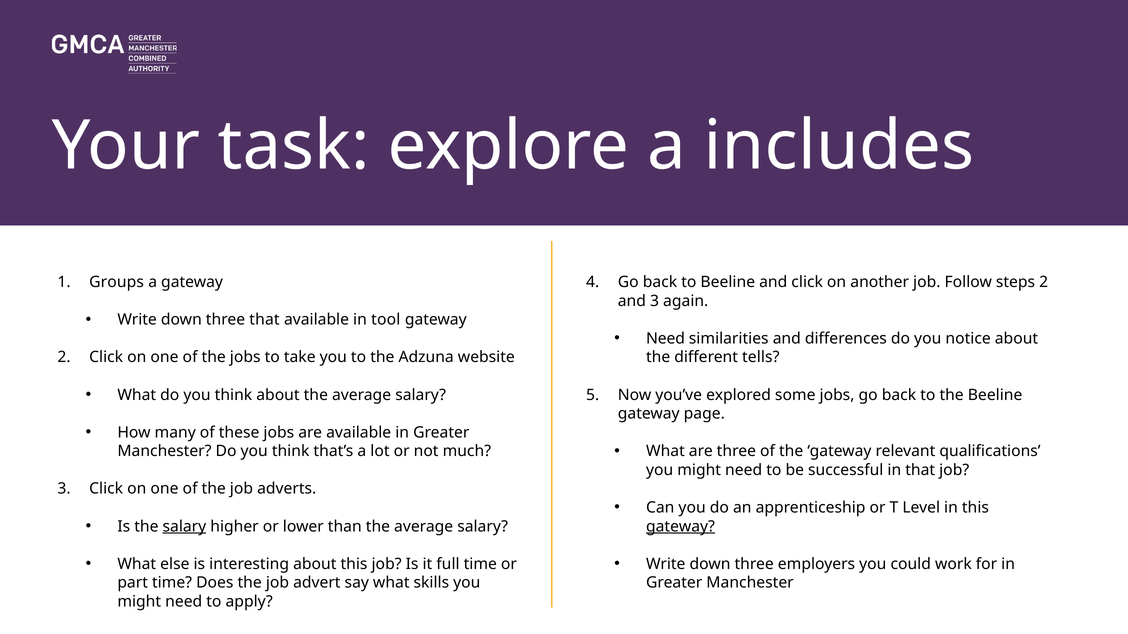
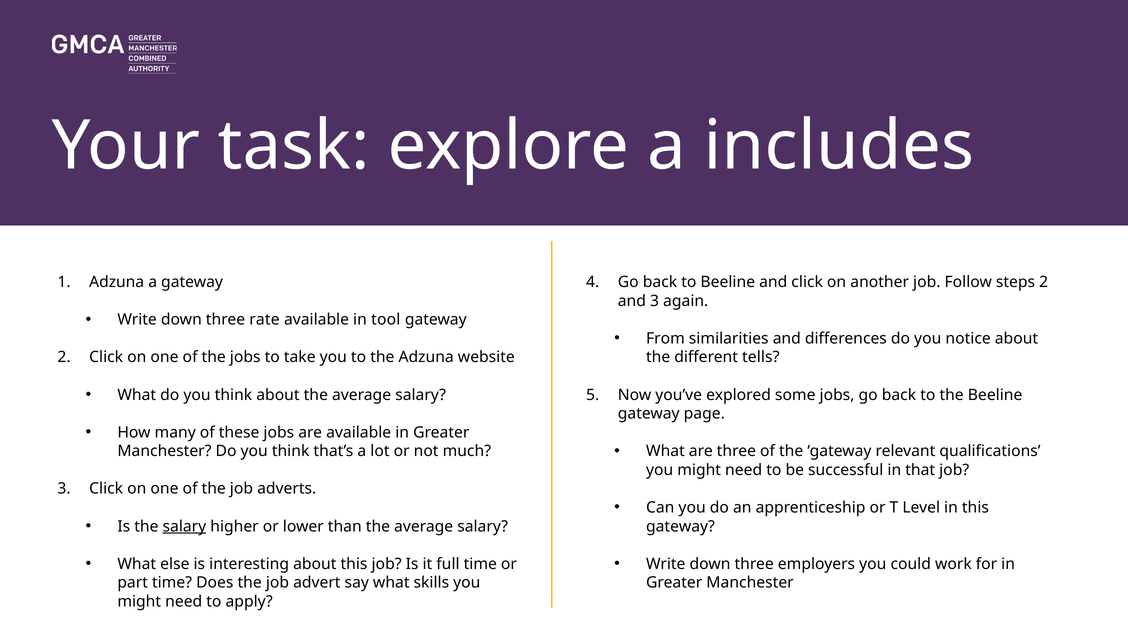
Groups: Groups -> Adzuna (117, 282)
three that: that -> rate (264, 320)
Need: Need -> From (665, 339)
gateway underline: present -> none (680, 527)
